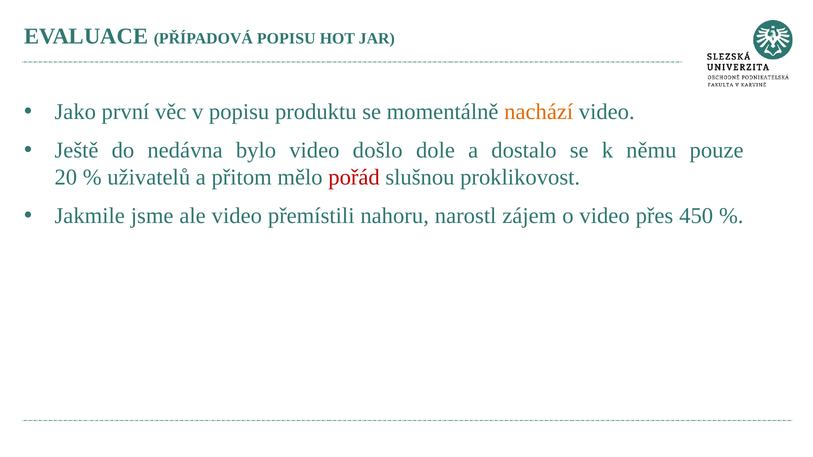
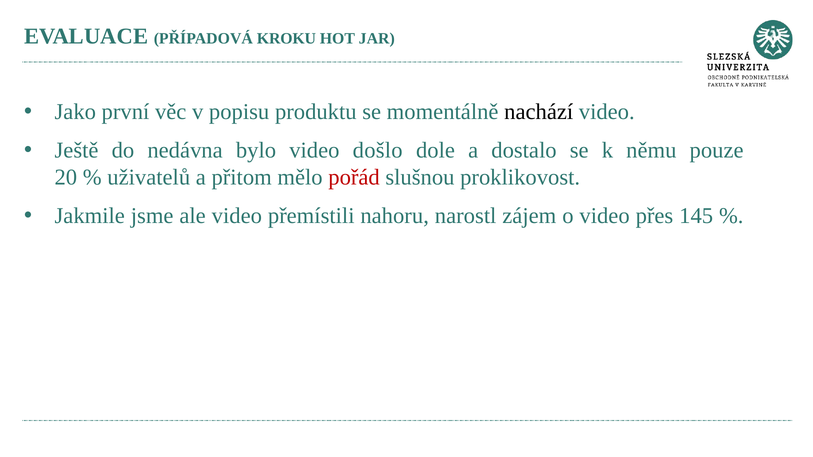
PŘÍPADOVÁ POPISU: POPISU -> KROKU (286, 39)
nachází colour: orange -> black (539, 112)
450: 450 -> 145 (696, 216)
